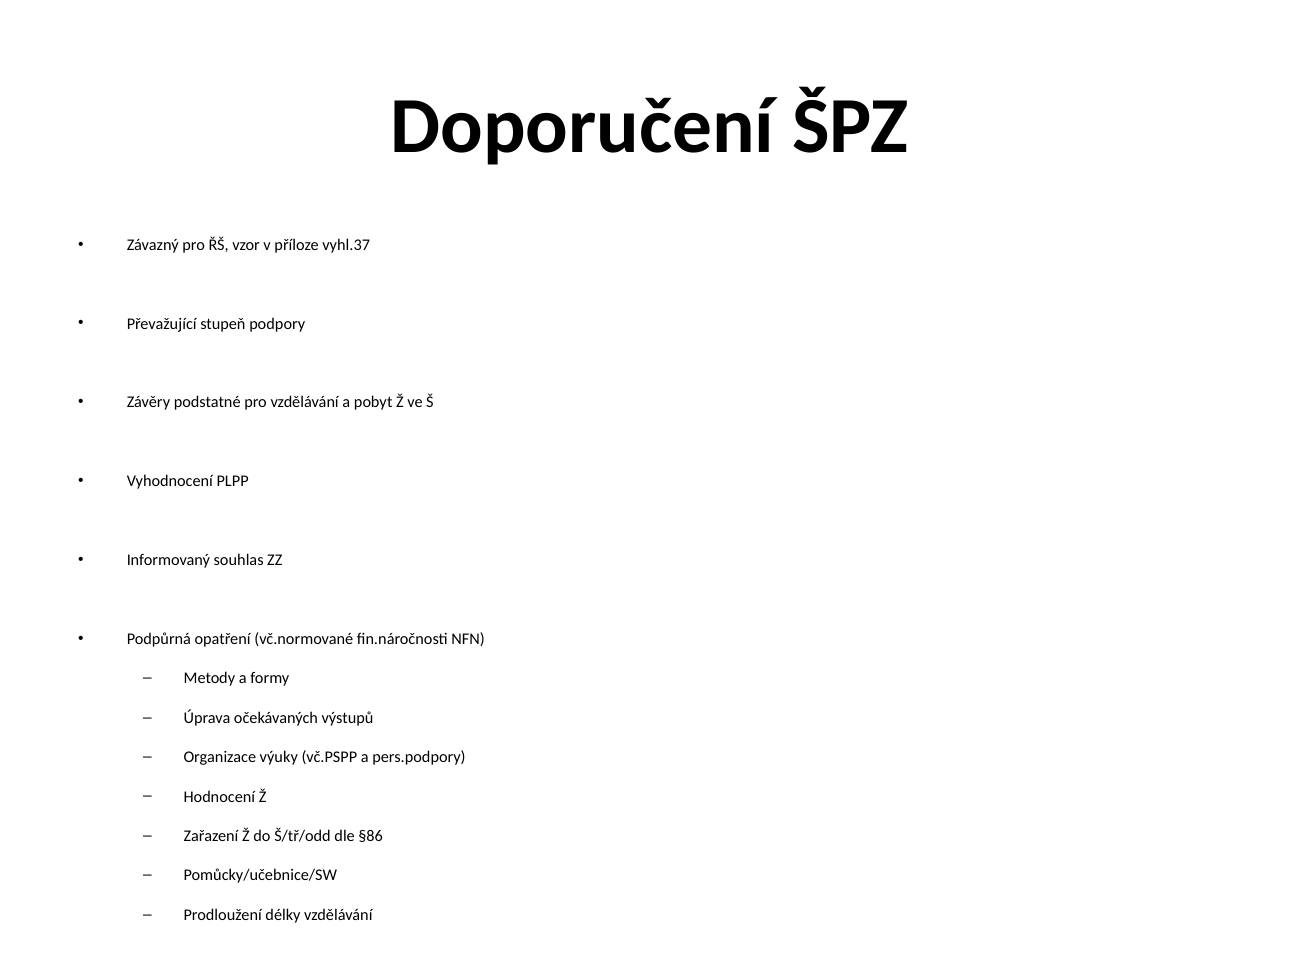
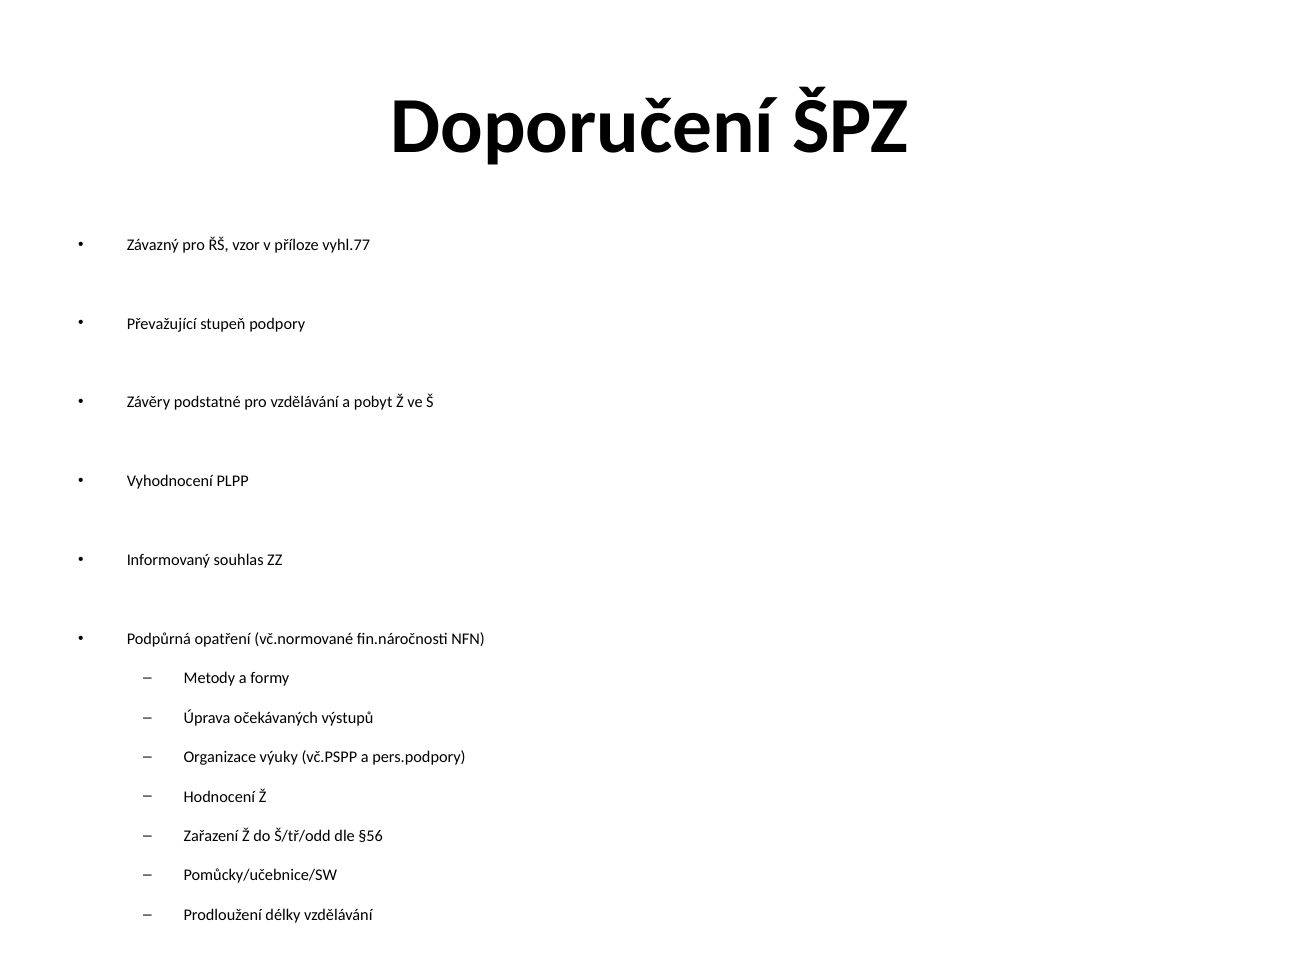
vyhl.37: vyhl.37 -> vyhl.77 (346, 245)
§86: §86 -> §56 (371, 836)
